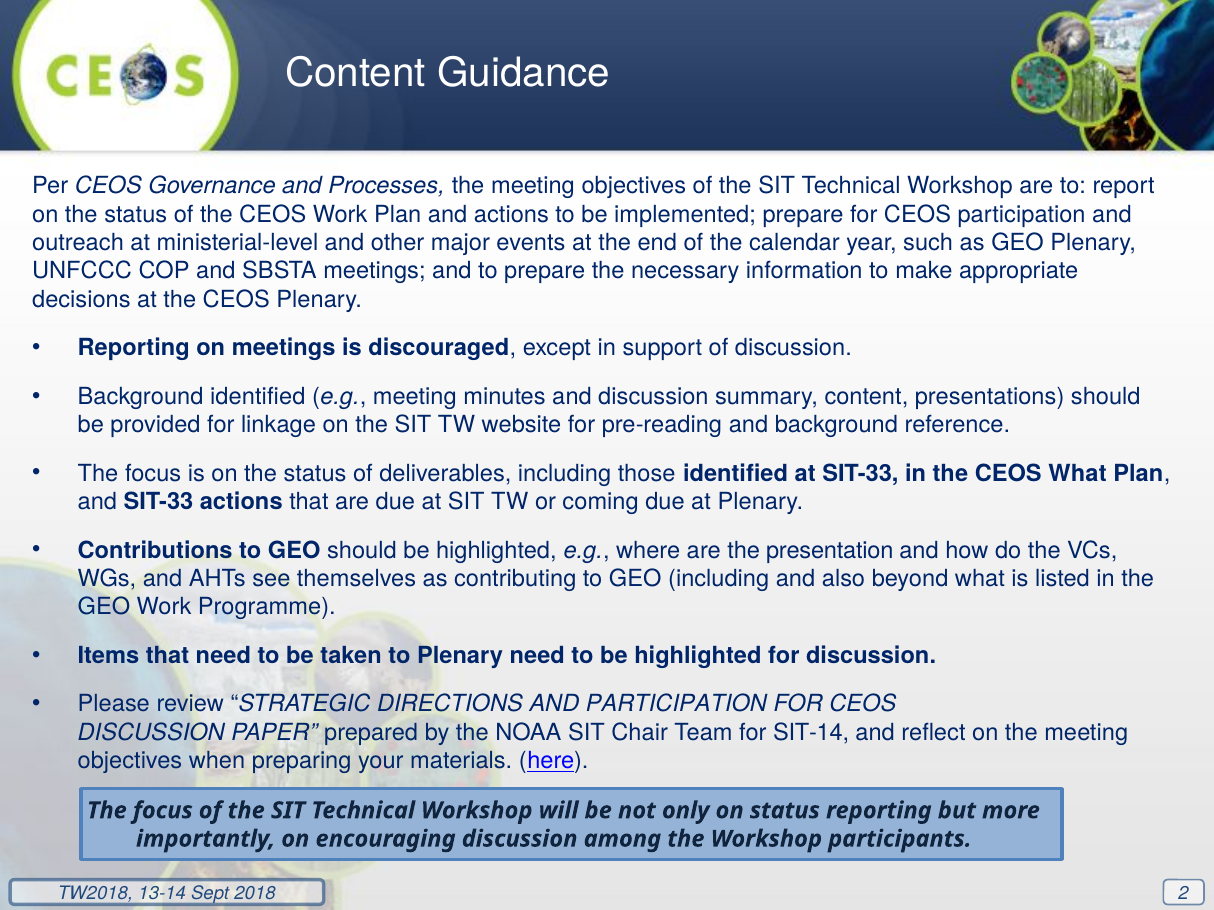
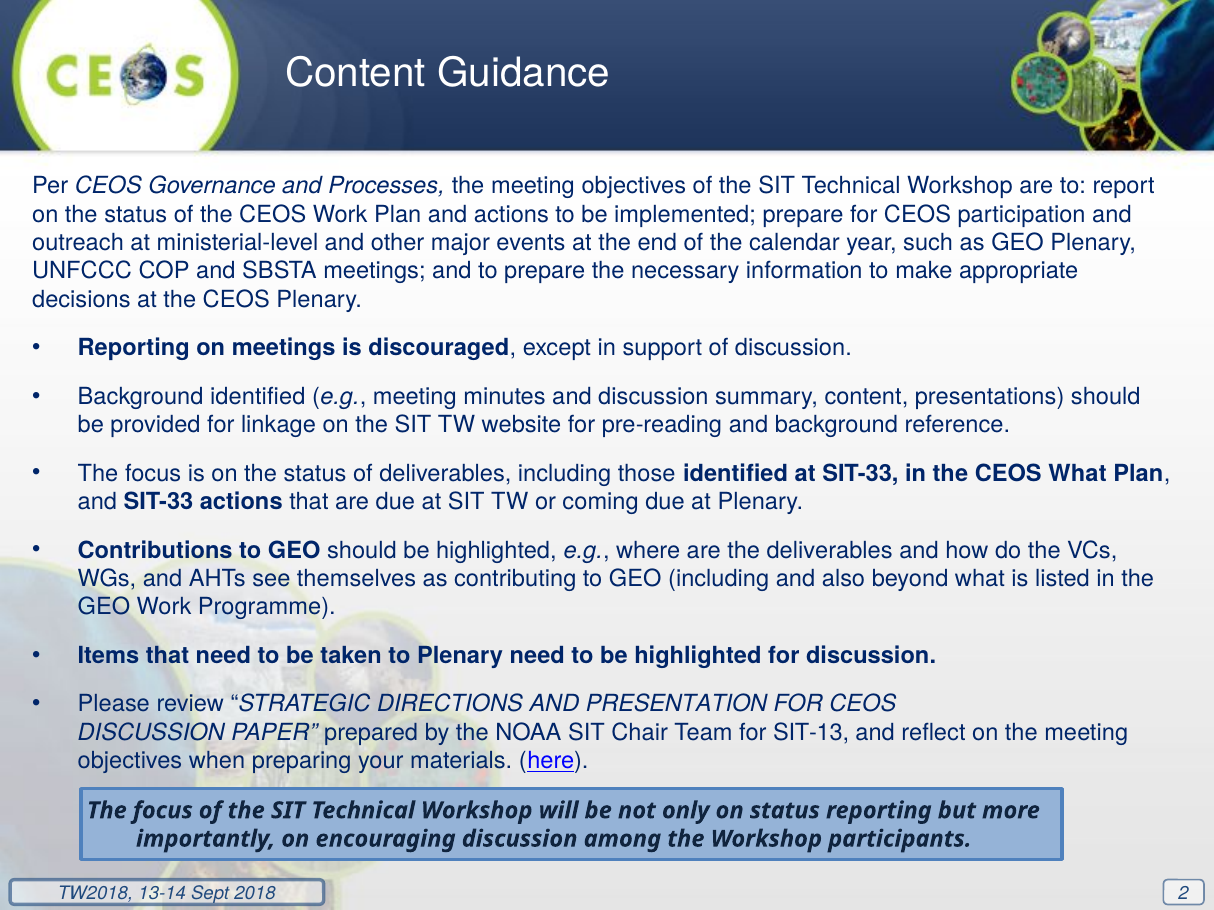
the presentation: presentation -> deliverables (830, 551)
AND PARTICIPATION: PARTICIPATION -> PRESENTATION (677, 705)
SIT-14: SIT-14 -> SIT-13 (811, 733)
